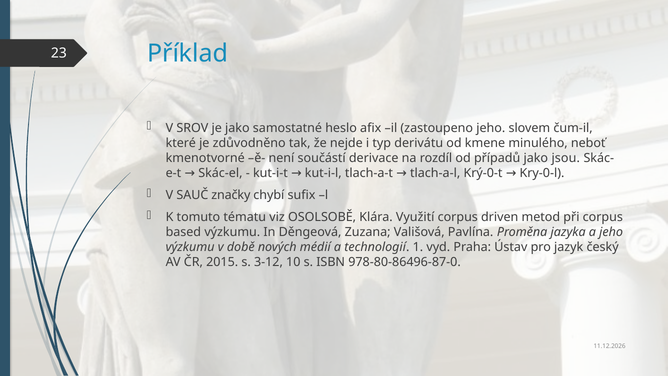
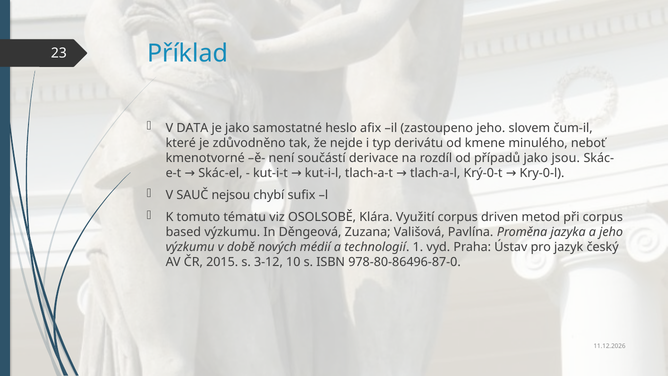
SROV: SROV -> DATA (192, 128)
značky: značky -> nejsou (231, 195)
